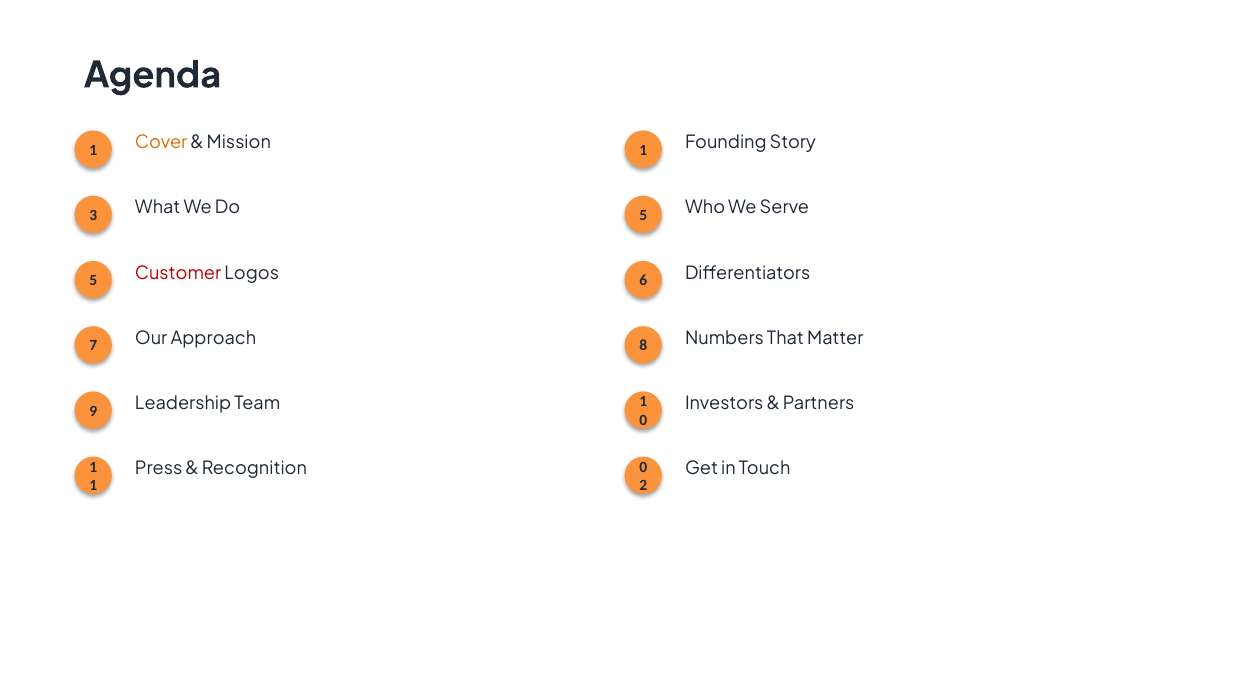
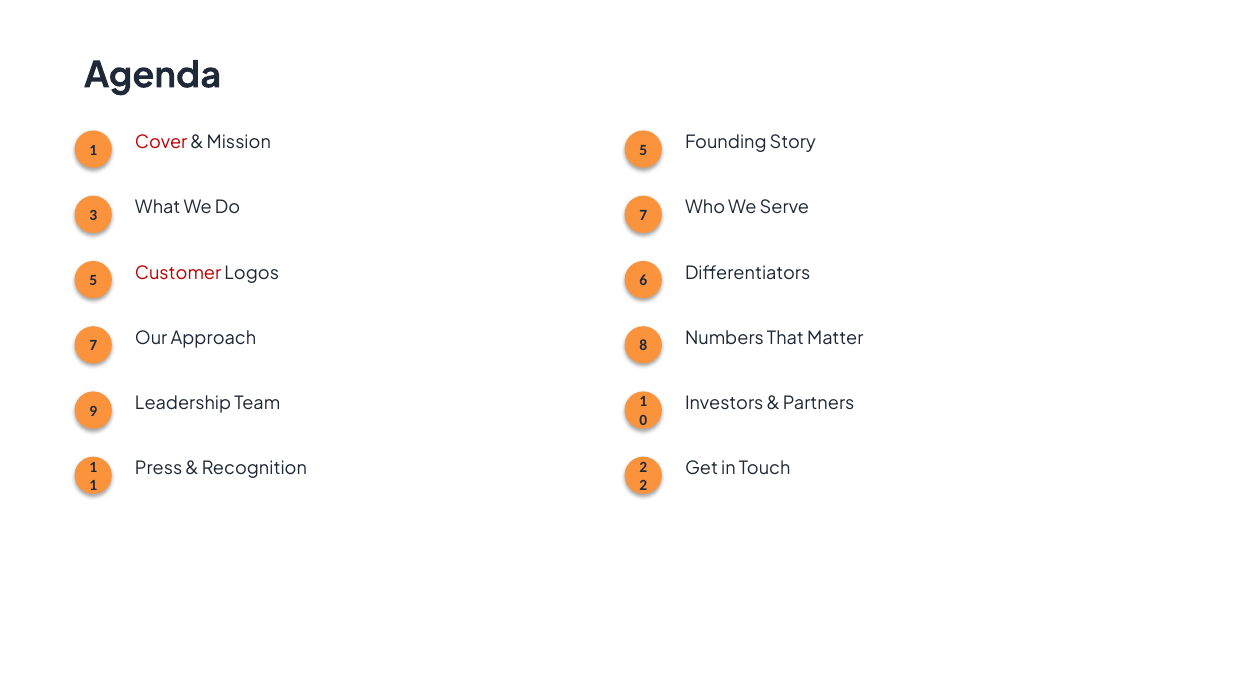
Cover colour: orange -> red (161, 143)
Mission 1: 1 -> 5 (643, 150)
Do 5: 5 -> 7 (643, 215)
Recognition 0: 0 -> 2 (643, 467)
